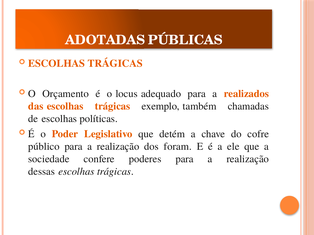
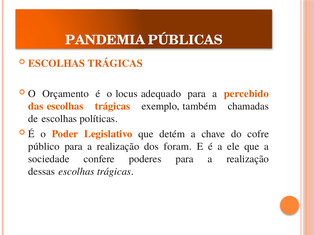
ADOTADAS: ADOTADAS -> PANDEMIA (105, 40)
realizados: realizados -> percebido (246, 94)
